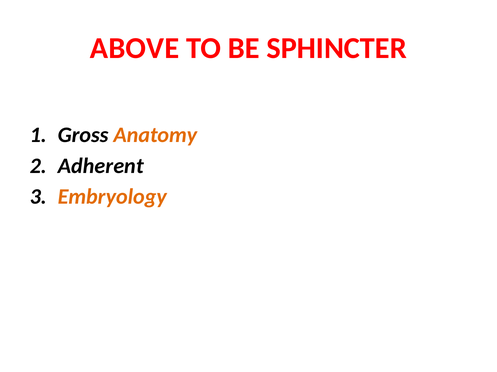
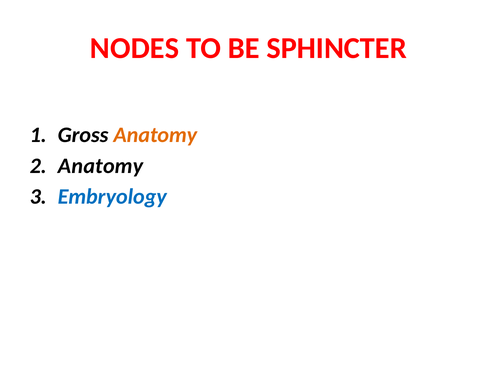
ABOVE: ABOVE -> NODES (135, 48)
Adherent: Adherent -> Anatomy (101, 166)
Embryology colour: orange -> blue (112, 197)
